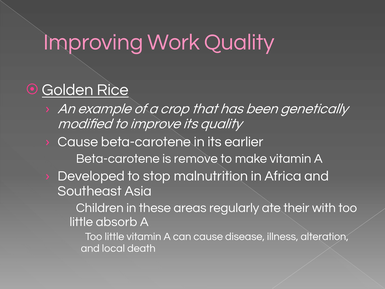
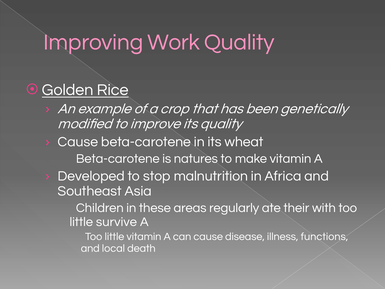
earlier: earlier -> wheat (244, 142)
remove: remove -> natures (196, 159)
absorb: absorb -> survive (116, 222)
alteration: alteration -> functions (324, 236)
